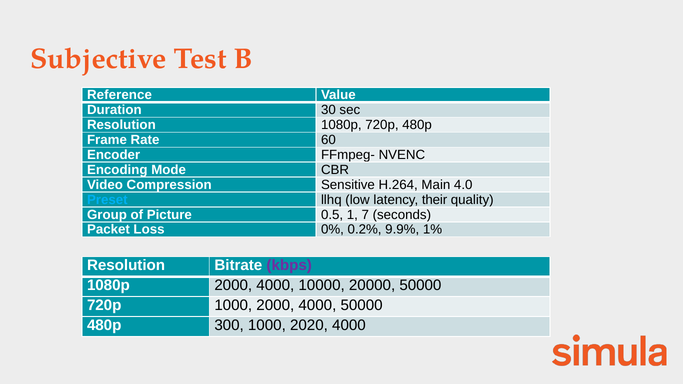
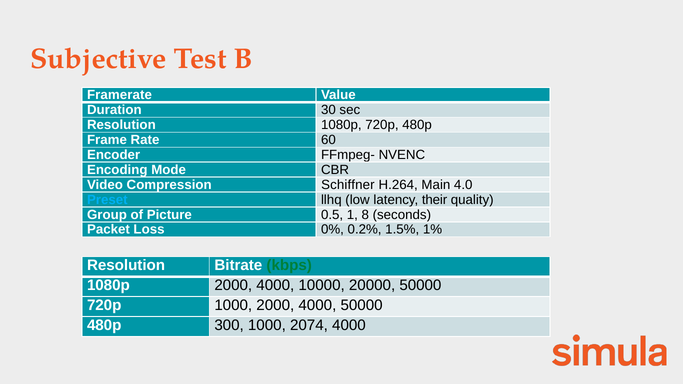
Reference: Reference -> Framerate (119, 95)
Sensitive: Sensitive -> Schiffner (348, 185)
7: 7 -> 8 (365, 215)
9.9%: 9.9% -> 1.5% (402, 230)
kbps colour: purple -> green (289, 266)
2020: 2020 -> 2074 (309, 325)
